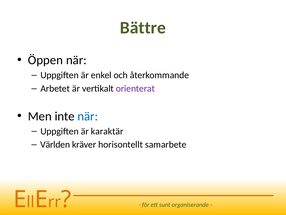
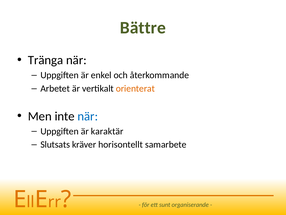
Öppen: Öppen -> Tränga (46, 60)
orienterat colour: purple -> orange (135, 88)
Världen: Världen -> Slutsats (55, 144)
